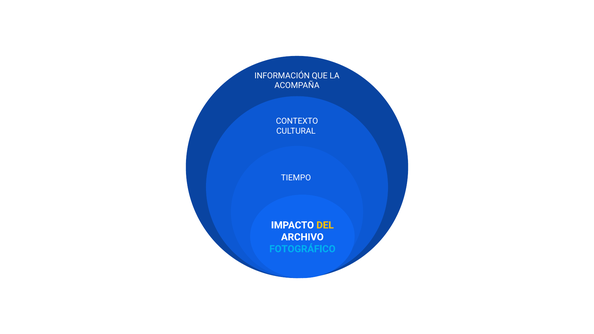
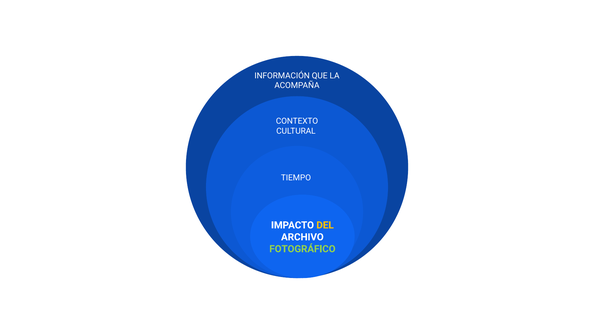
FOTOGRÁFICO colour: light blue -> light green (302, 249)
